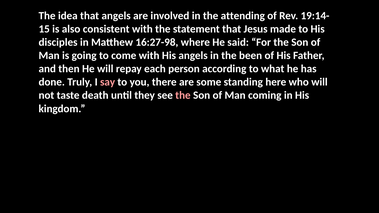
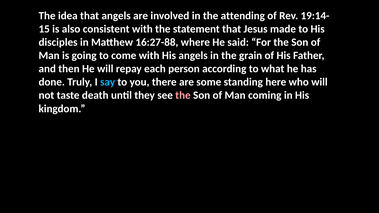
16:27-98: 16:27-98 -> 16:27-88 (157, 42)
been: been -> grain (251, 56)
say colour: pink -> light blue (108, 82)
